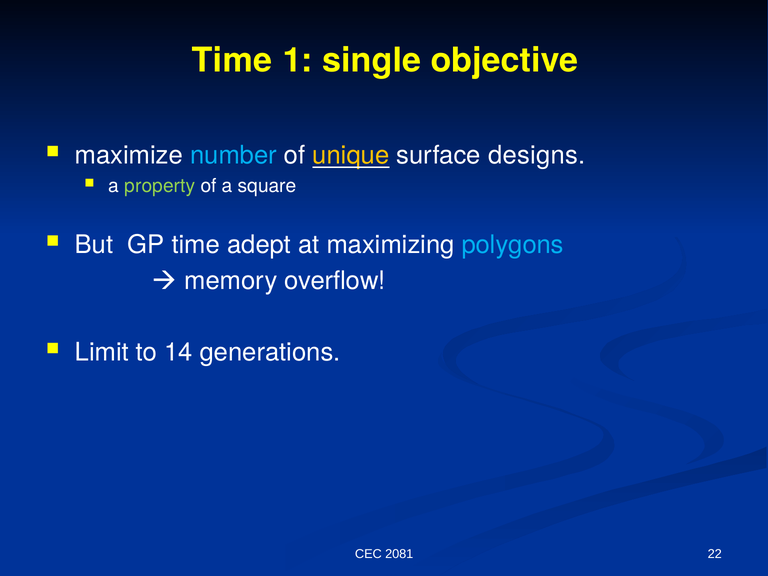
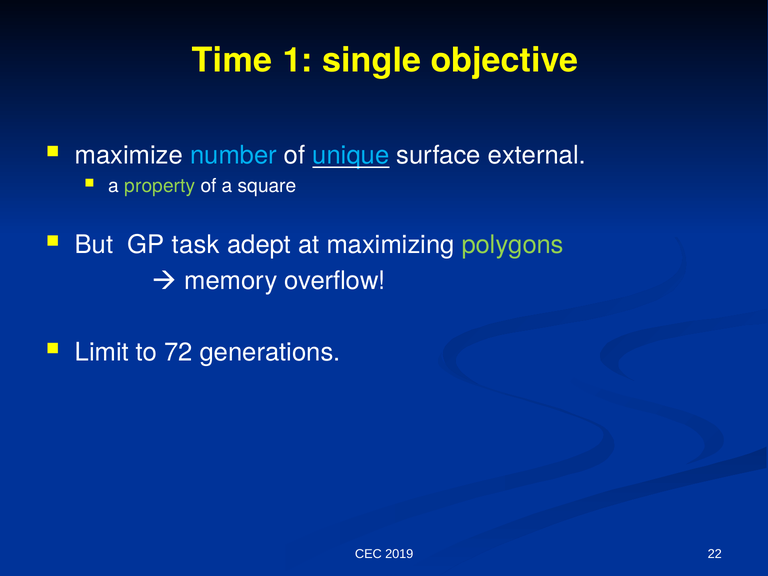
unique colour: yellow -> light blue (351, 155)
designs: designs -> external (537, 155)
GP time: time -> task (196, 245)
polygons colour: light blue -> light green (513, 245)
14: 14 -> 72 (178, 352)
2081: 2081 -> 2019 (399, 554)
